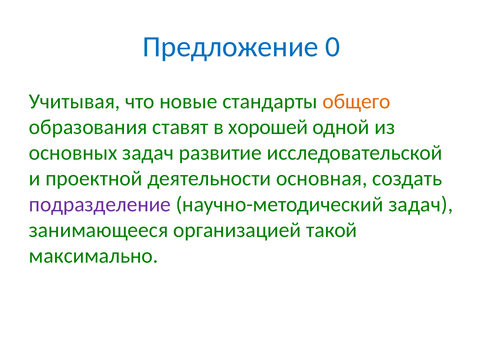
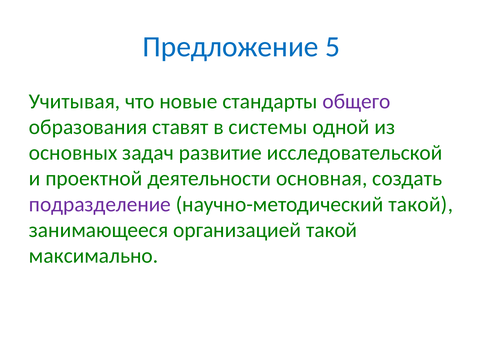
0: 0 -> 5 (333, 47)
общего colour: orange -> purple (356, 101)
хорошей: хорошей -> системы (268, 127)
научно-методический задач: задач -> такой (421, 204)
